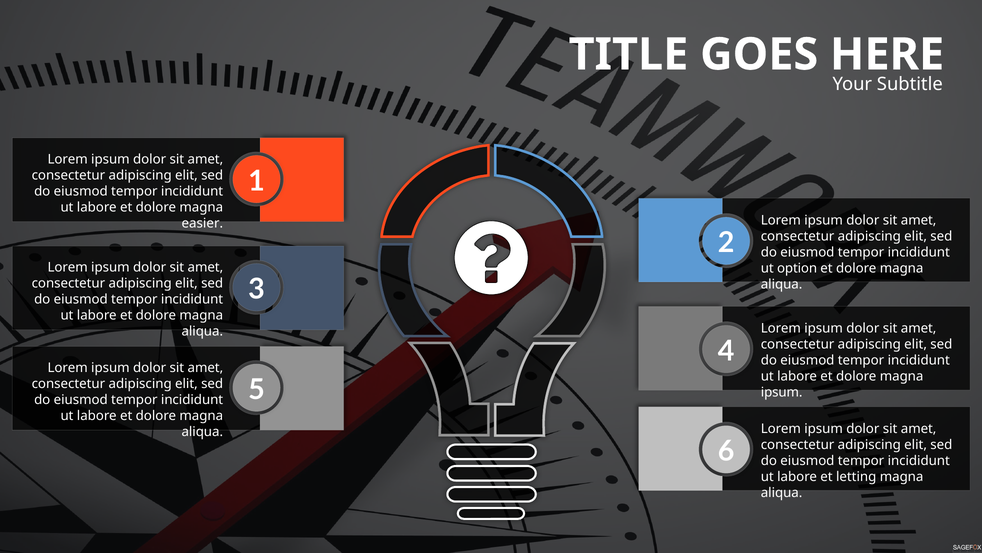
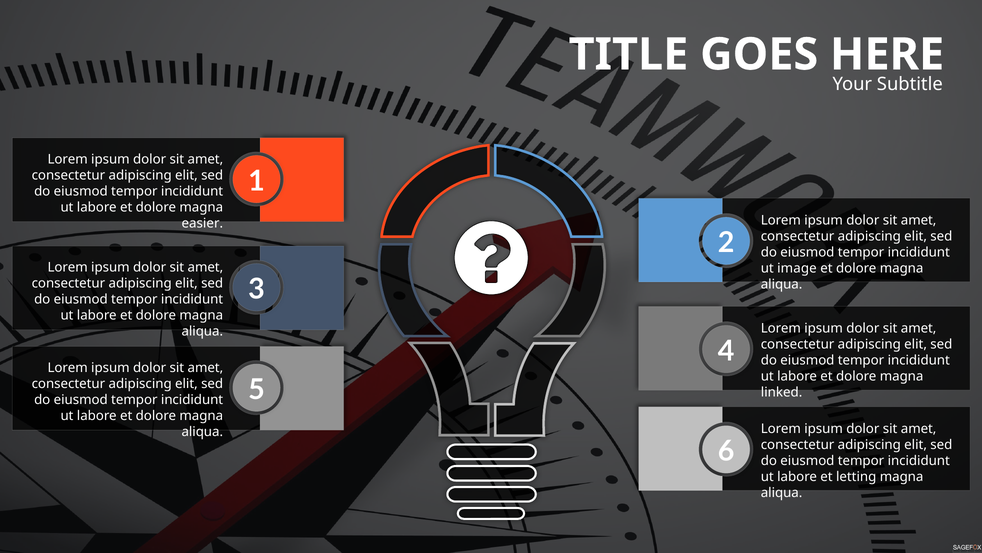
option: option -> image (797, 268)
ipsum: ipsum -> linked (782, 392)
